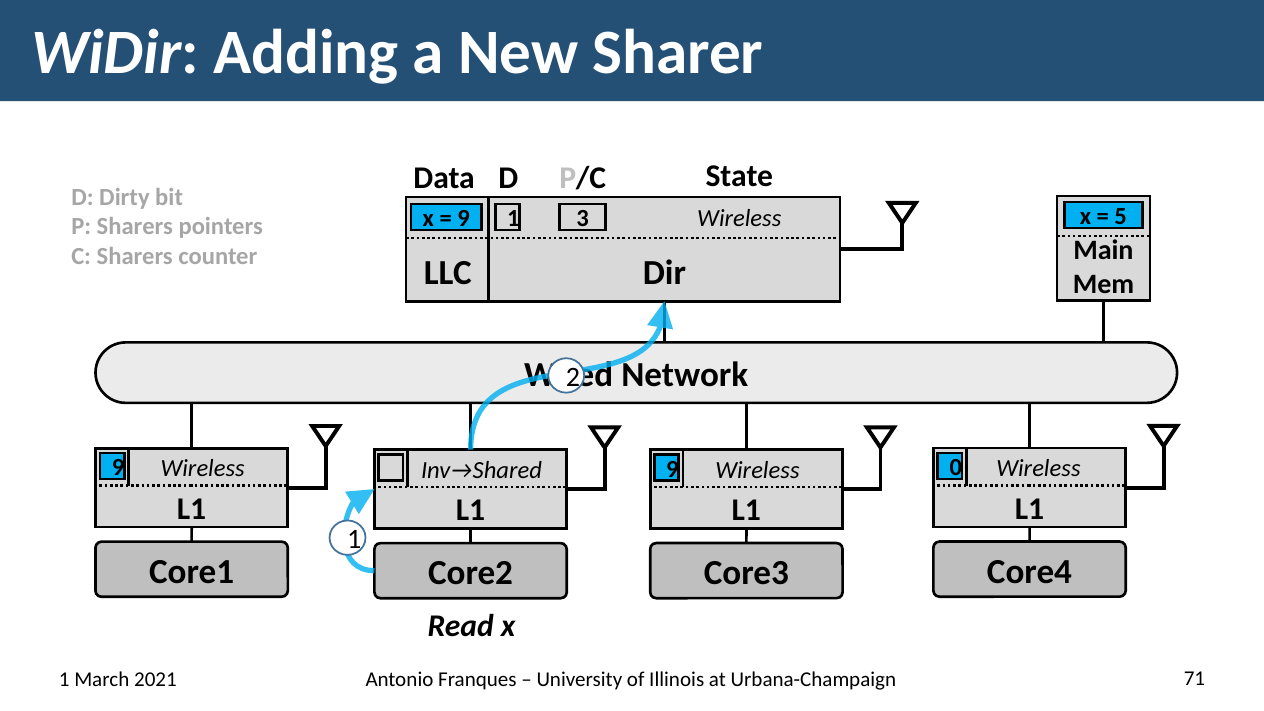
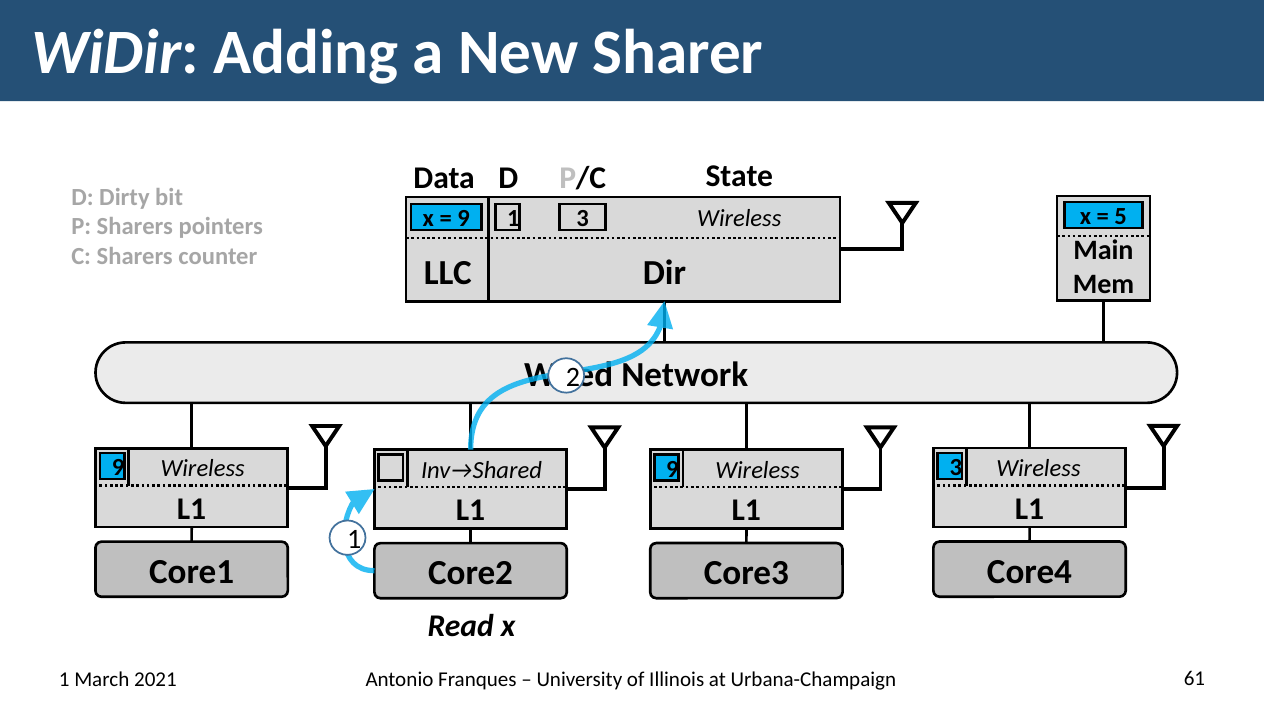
9 0: 0 -> 3 (956, 468)
71: 71 -> 61 (1194, 679)
